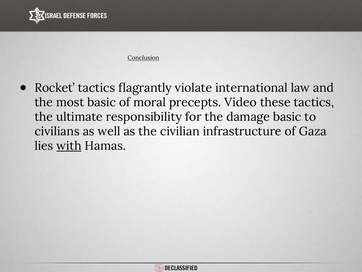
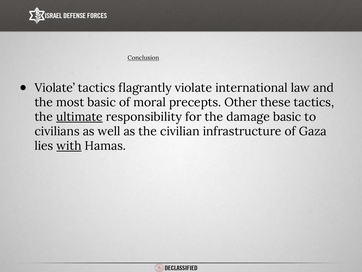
Rocket: Rocket -> Violate (55, 88)
Video: Video -> Other (241, 102)
ultimate underline: none -> present (79, 117)
